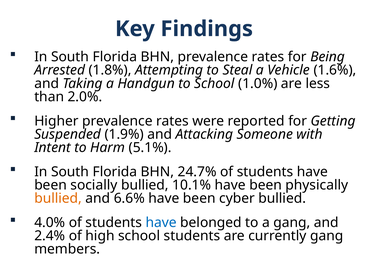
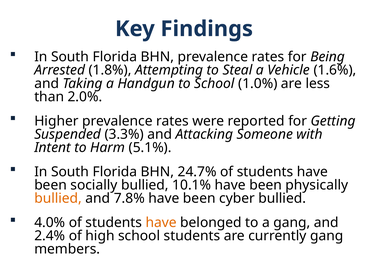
1.9%: 1.9% -> 3.3% (124, 134)
6.6%: 6.6% -> 7.8% (129, 198)
have colour: blue -> orange (161, 223)
